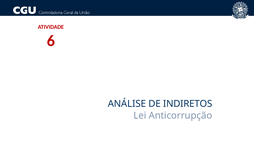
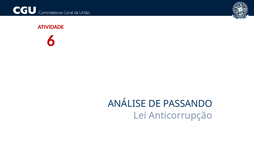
INDIRETOS: INDIRETOS -> PASSANDO (188, 104)
